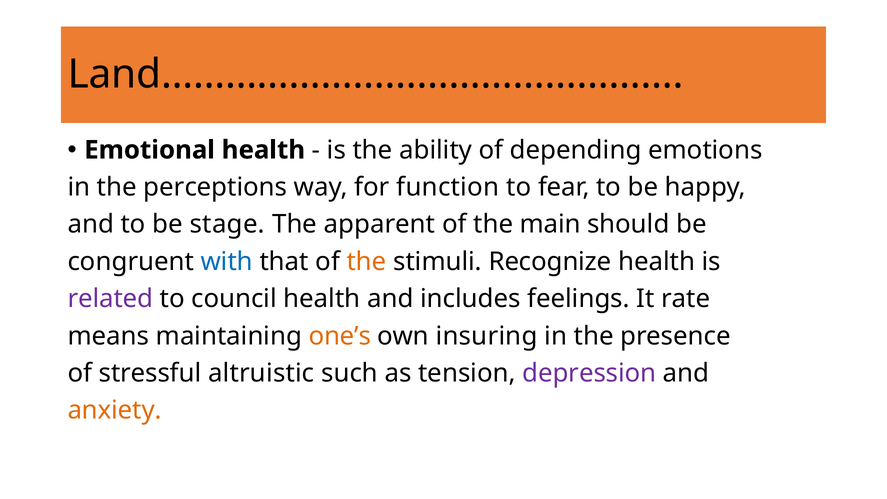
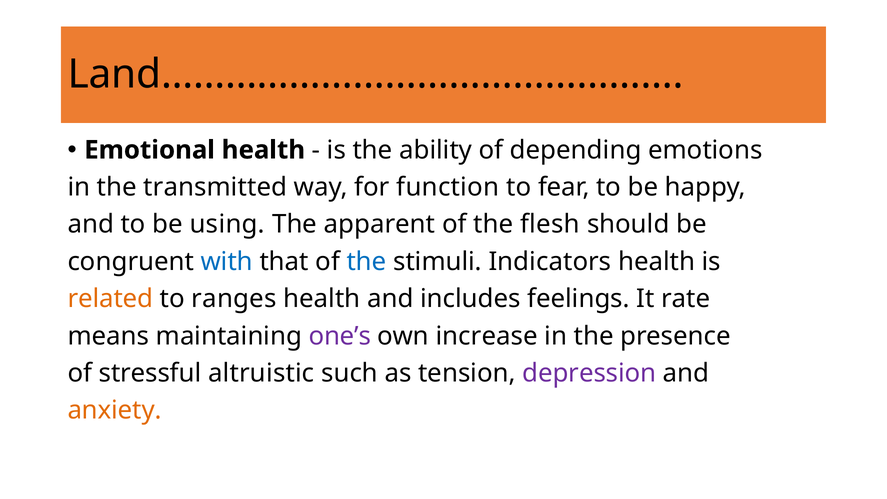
perceptions: perceptions -> transmitted (215, 187)
stage: stage -> using (227, 224)
main: main -> flesh (550, 224)
the colour: orange -> blue (367, 262)
Recognize: Recognize -> Indicators (550, 262)
related colour: purple -> orange (110, 299)
council: council -> ranges (234, 299)
one’s colour: orange -> purple (340, 336)
insuring: insuring -> increase (487, 336)
